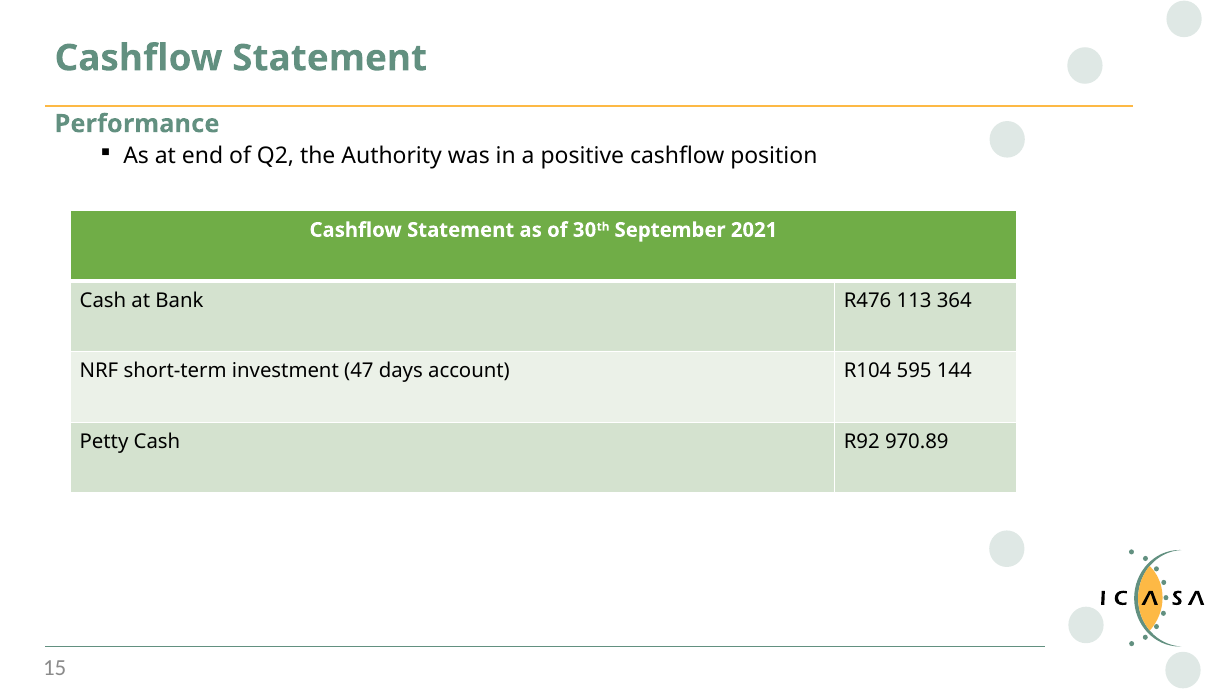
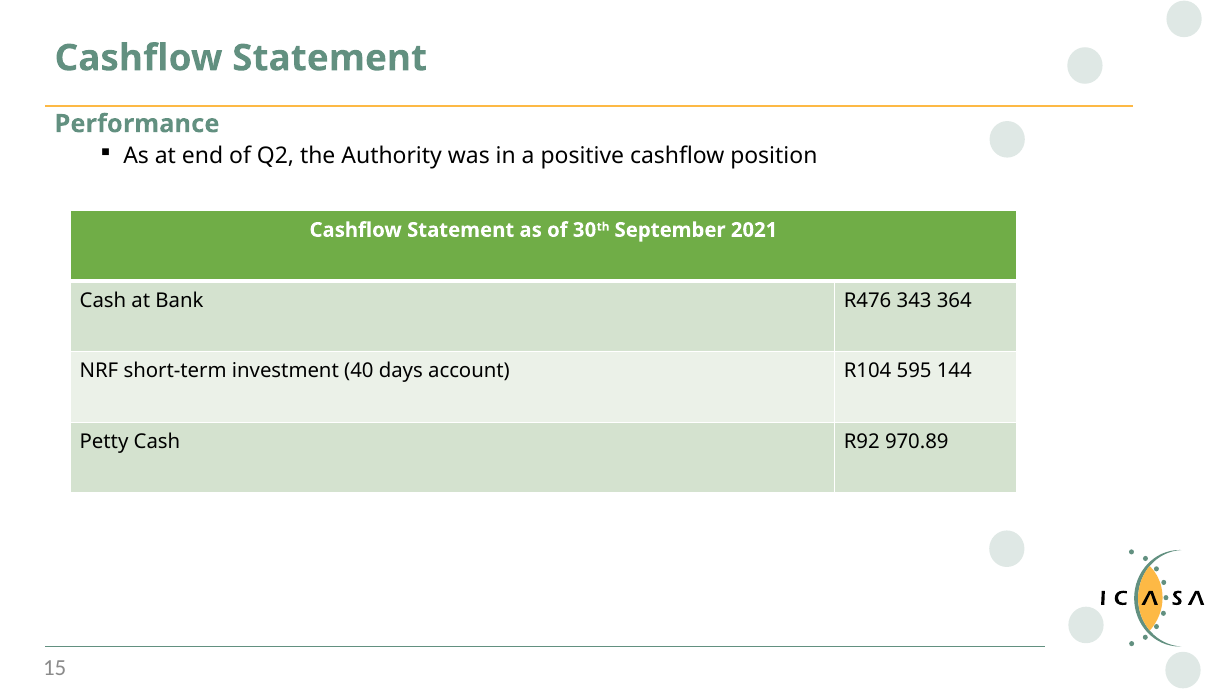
113: 113 -> 343 (914, 300)
47: 47 -> 40 (359, 371)
